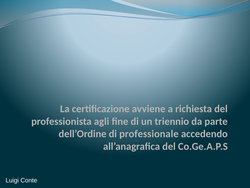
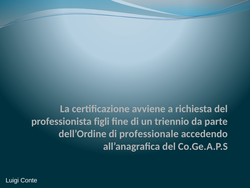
agli: agli -> figli (102, 121)
